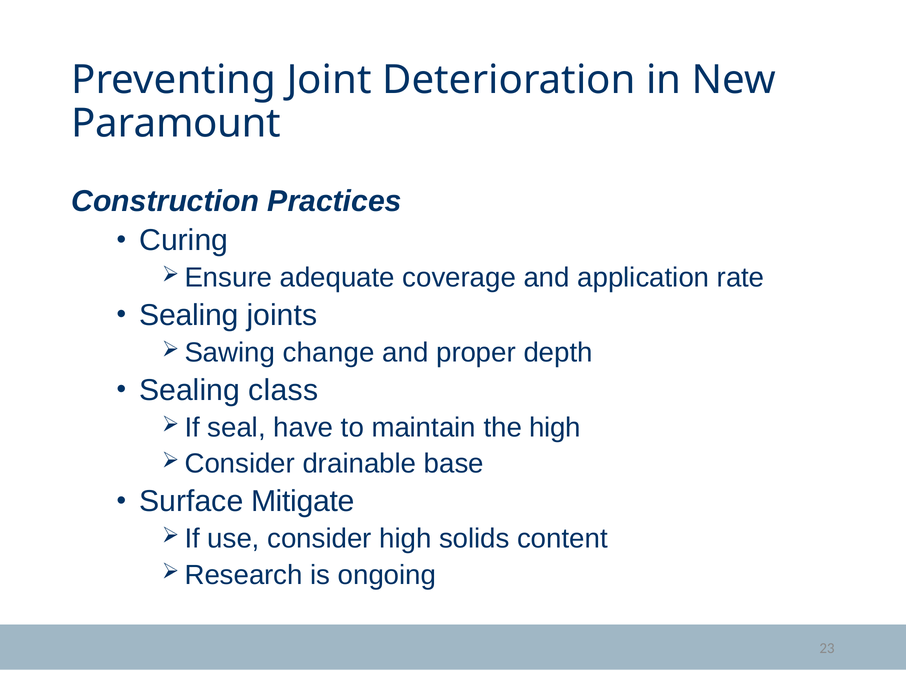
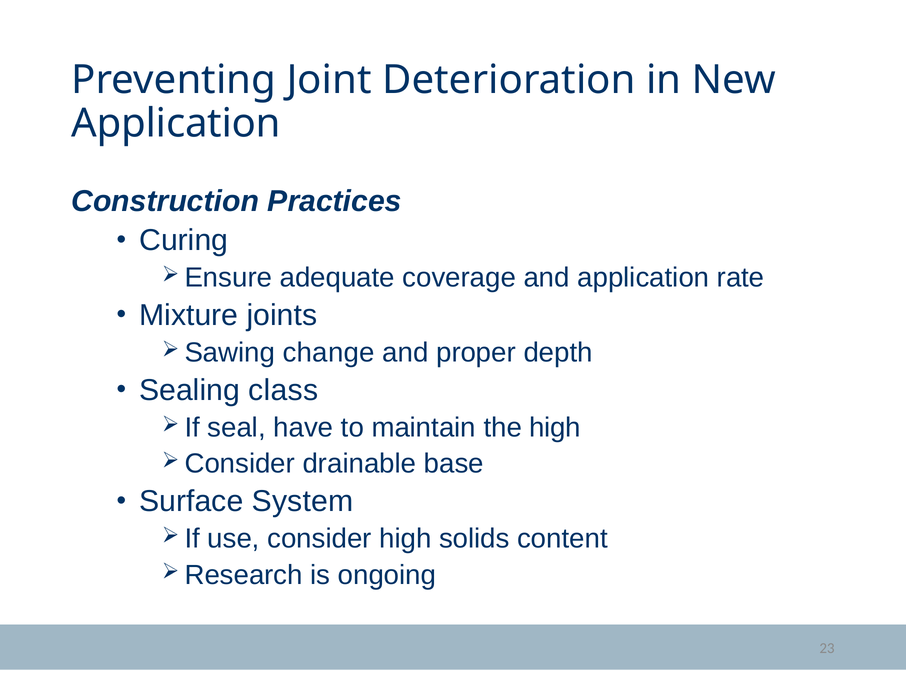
Paramount: Paramount -> Application (176, 123)
Sealing: Sealing -> Mixture (189, 315)
Mitigate: Mitigate -> System (303, 502)
